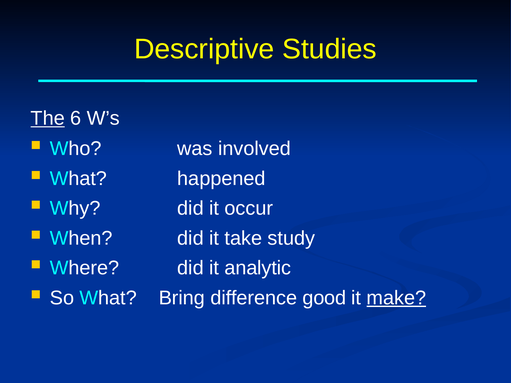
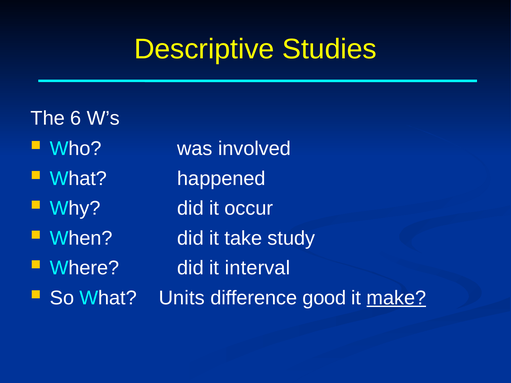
The underline: present -> none (48, 118)
analytic: analytic -> interval (258, 268)
Bring: Bring -> Units (182, 298)
